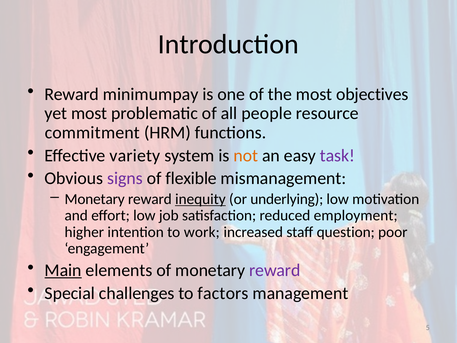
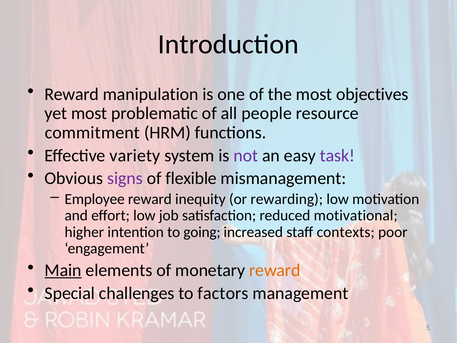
minimumpay: minimumpay -> manipulation (151, 94)
not colour: orange -> purple (246, 155)
Monetary: Monetary -> Employee (95, 199)
inequity underline: present -> none (200, 199)
underlying: underlying -> rewarding (287, 199)
employment: employment -> motivational (356, 215)
work: work -> going (202, 232)
question: question -> contexts (346, 232)
reward colour: purple -> orange (275, 270)
